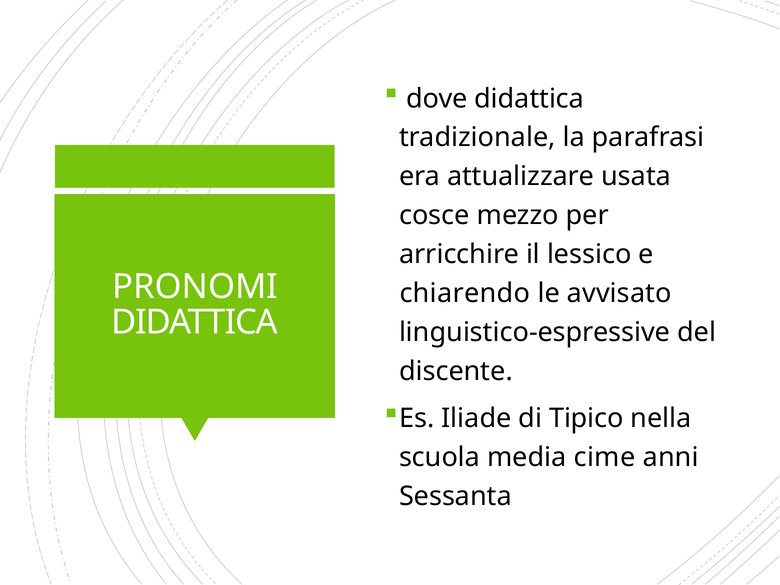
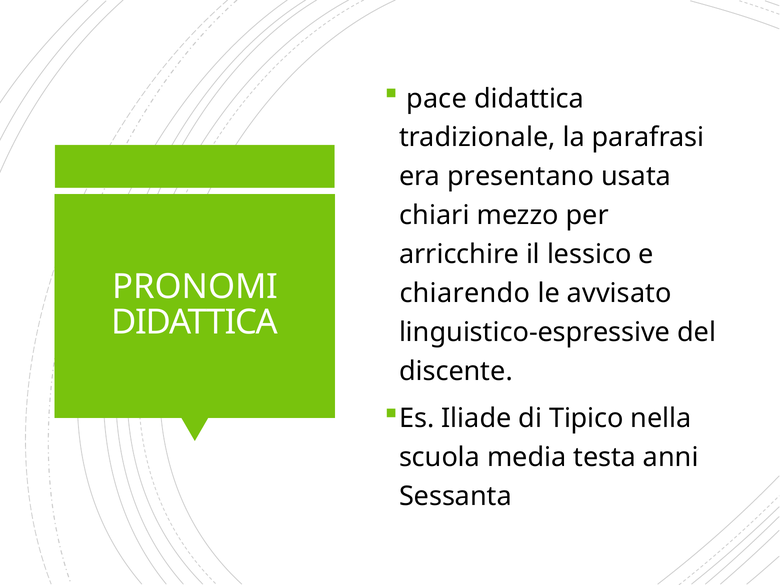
dove: dove -> pace (437, 99)
attualizzare: attualizzare -> presentano (521, 177)
cosce: cosce -> chiari (434, 215)
cime: cime -> testa (605, 457)
